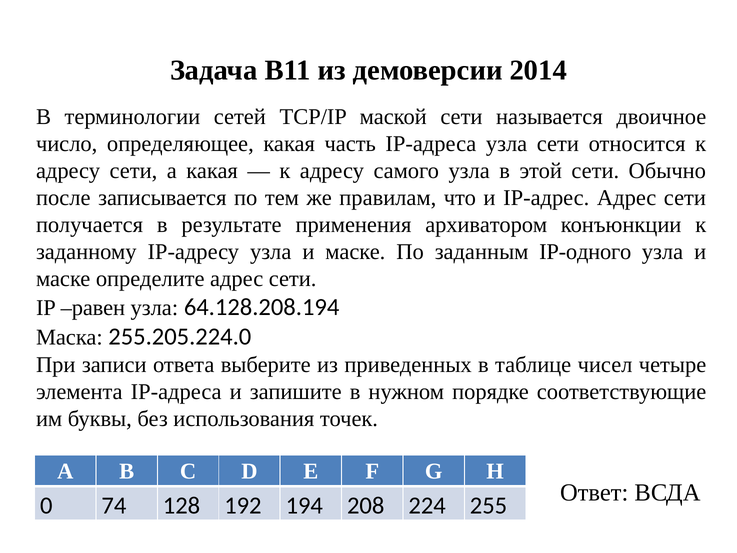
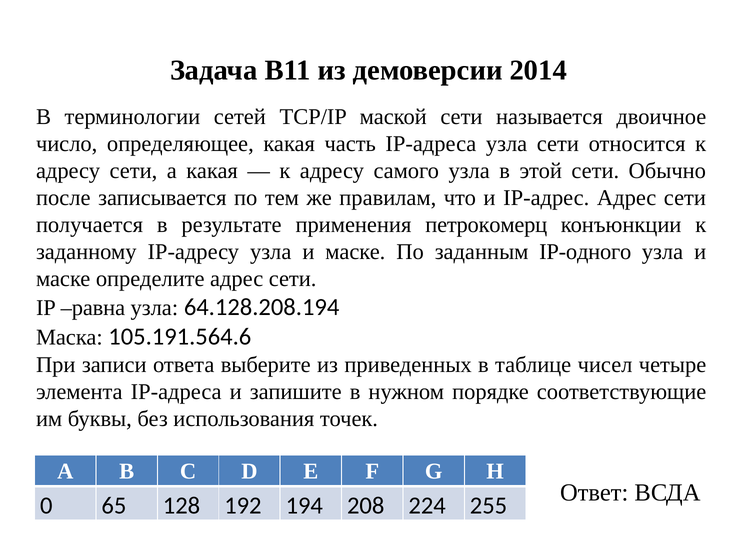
архиватором: архиватором -> петрокомерц (486, 225)
равен: равен -> равна (93, 308)
255.205.224.0: 255.205.224.0 -> 105.191.564.6 (180, 337)
74: 74 -> 65 (114, 506)
